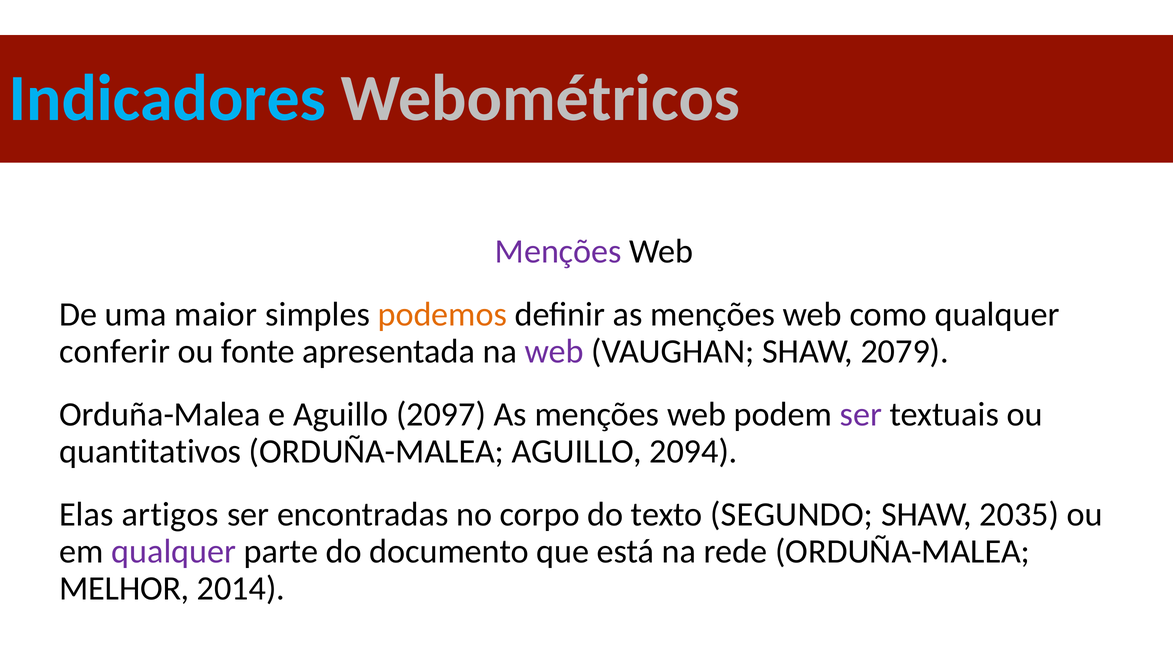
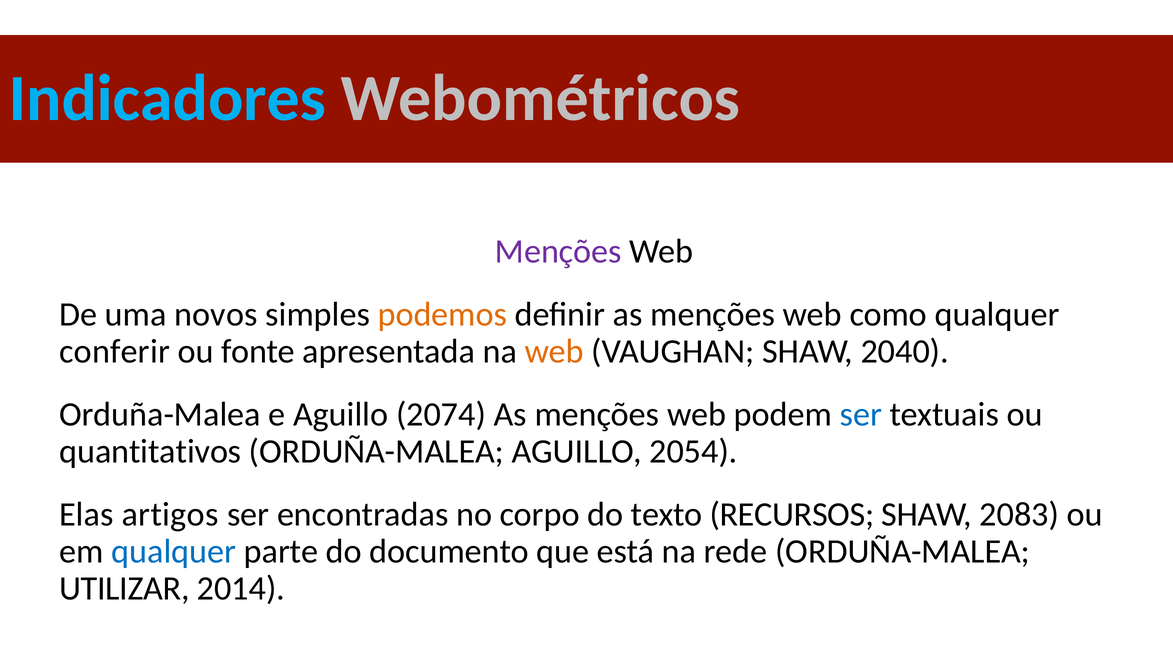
maior: maior -> novos (216, 315)
web colour: purple -> orange (554, 352)
2079: 2079 -> 2040 (905, 352)
2097: 2097 -> 2074 (441, 415)
ser colour: purple -> blue (861, 415)
2094: 2094 -> 2054 (693, 452)
SEGUNDO: SEGUNDO -> RECURSOS (792, 515)
2035: 2035 -> 2083 (1019, 515)
qualquer colour: purple -> blue (174, 551)
MELHOR: MELHOR -> UTILIZAR (124, 588)
